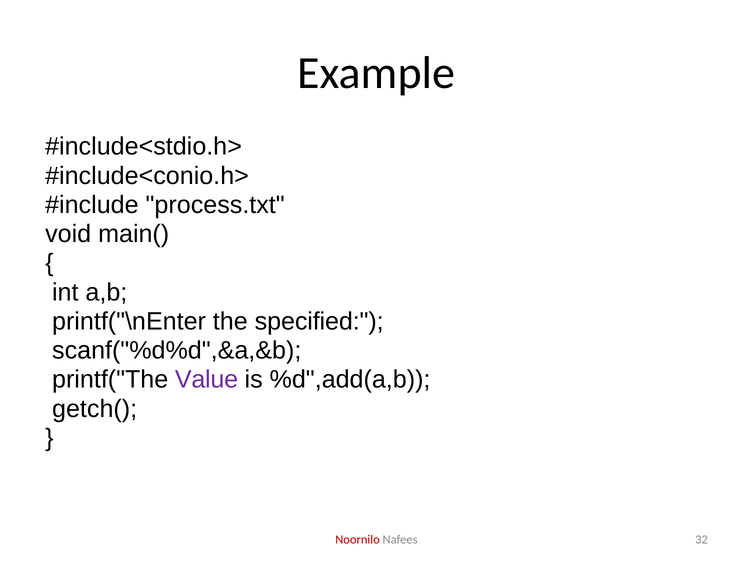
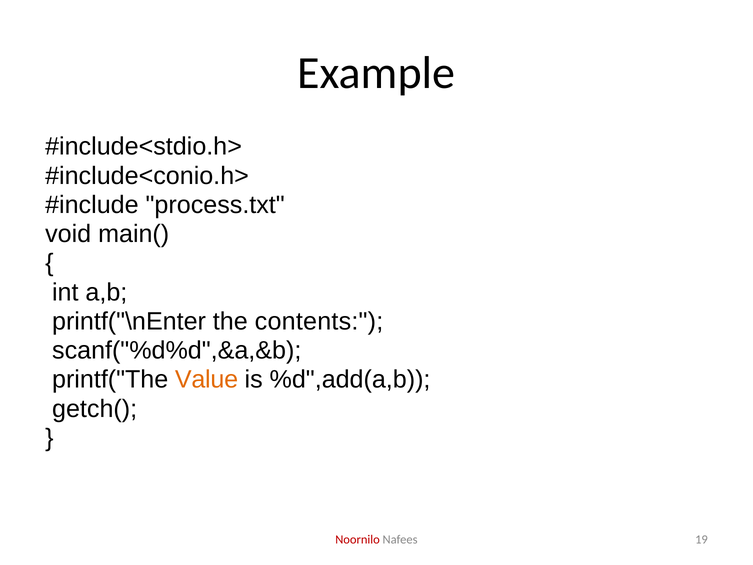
specified: specified -> contents (319, 321)
Value colour: purple -> orange (207, 379)
32: 32 -> 19 (701, 539)
